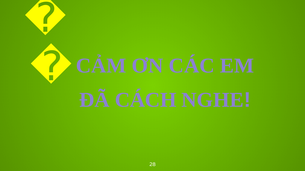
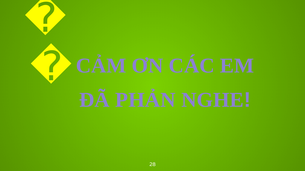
CÁCH: CÁCH -> PHẢN (145, 100)
